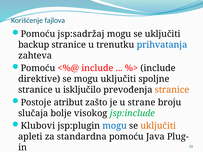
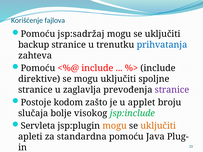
isključilo: isključilo -> zaglavlja (82, 90)
stranice colour: orange -> purple (172, 90)
atribut: atribut -> kodom (68, 103)
strane: strane -> applet (142, 103)
Klubovi: Klubovi -> Servleta (38, 126)
mogu colour: blue -> orange (115, 126)
